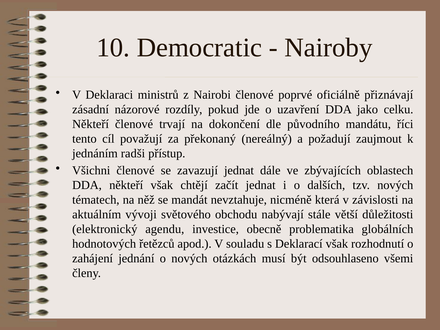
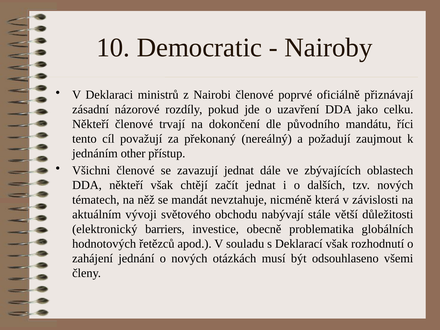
radši: radši -> other (133, 153)
agendu: agendu -> barriers (165, 229)
